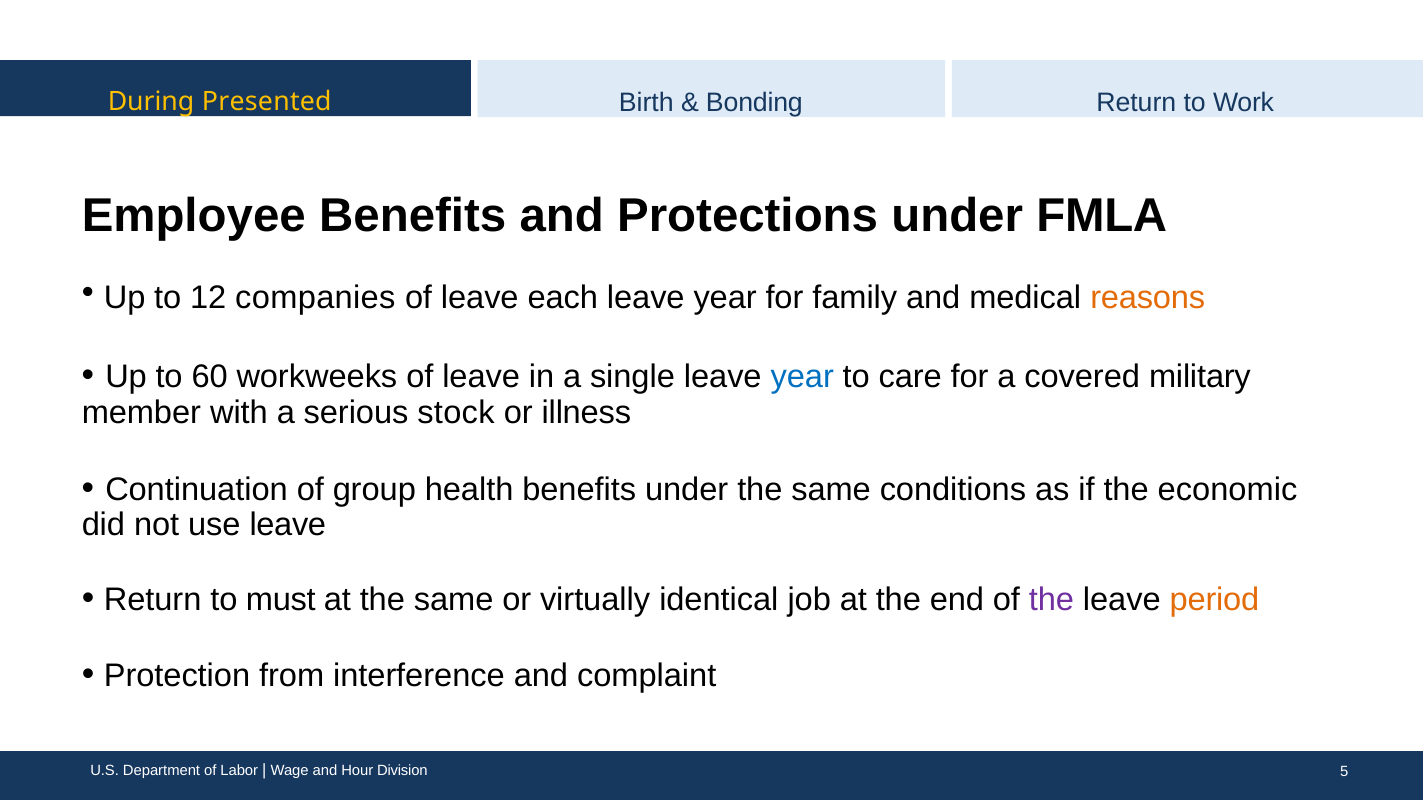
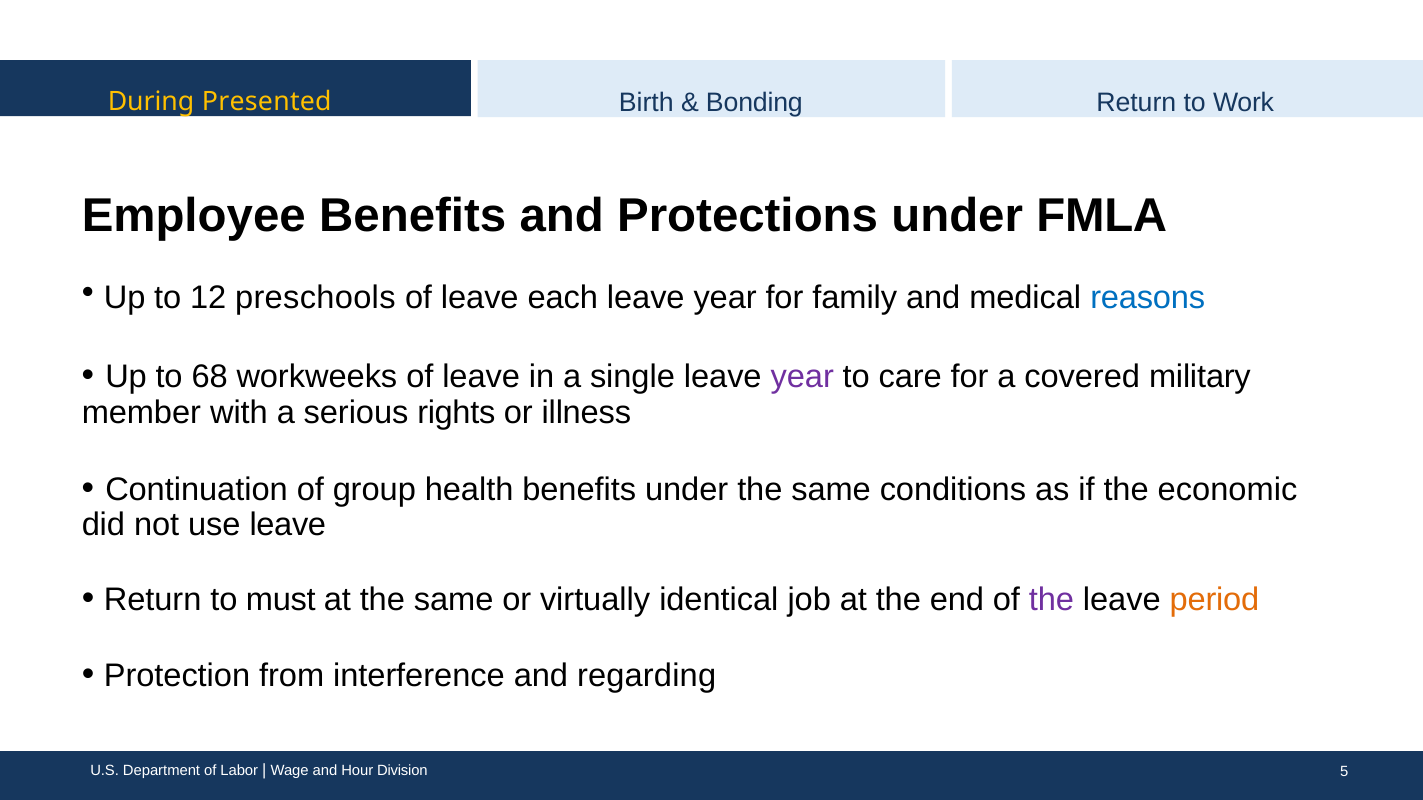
companies: companies -> preschools (315, 298)
reasons colour: orange -> blue (1148, 298)
60: 60 -> 68 (210, 377)
year colour: blue -> purple (802, 377)
stock: stock -> rights (456, 413)
complaint: complaint -> regarding (647, 676)
